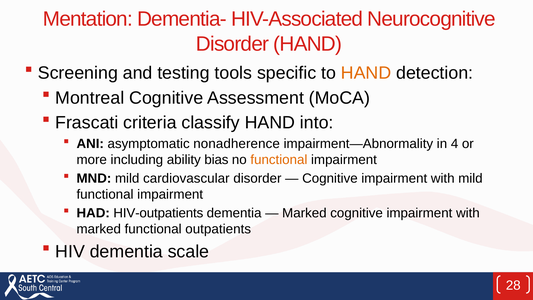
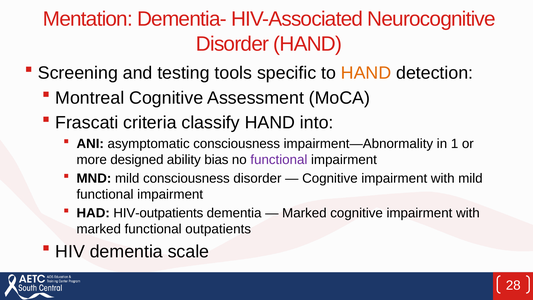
asymptomatic nonadherence: nonadherence -> consciousness (237, 144)
4: 4 -> 1 (455, 144)
including: including -> designed (137, 160)
functional colour: orange -> purple (279, 160)
mild cardiovascular: cardiovascular -> consciousness (186, 178)
